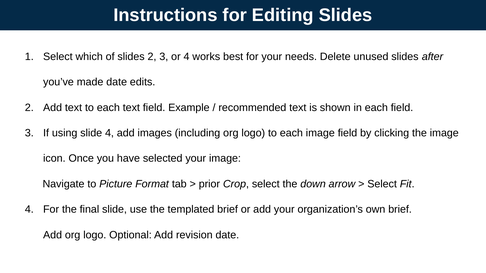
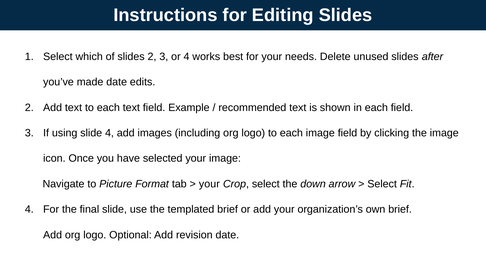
prior: prior -> your (209, 184)
